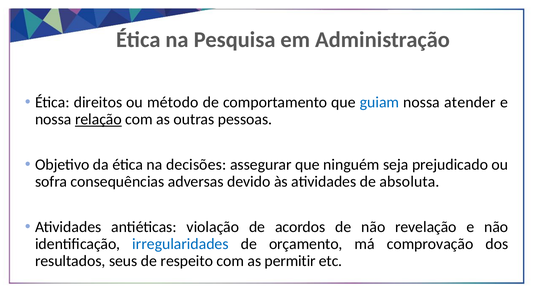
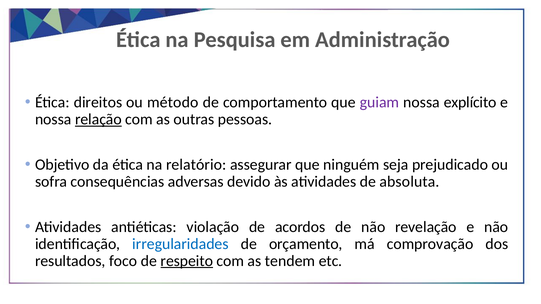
guiam colour: blue -> purple (379, 102)
atender: atender -> explícito (470, 102)
decisões: decisões -> relatório (196, 165)
seus: seus -> foco (123, 261)
respeito underline: none -> present (187, 261)
permitir: permitir -> tendem (290, 261)
